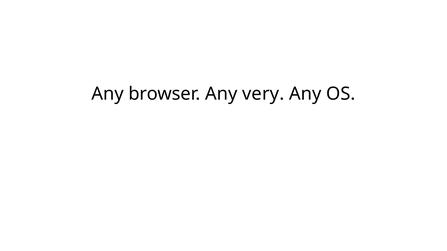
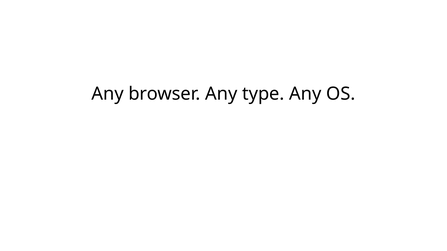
very: very -> type (263, 94)
